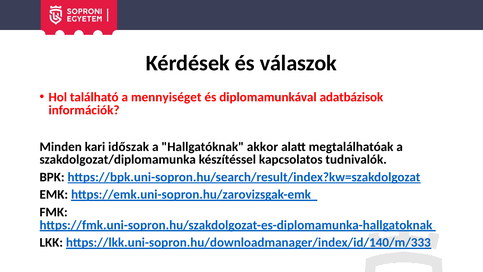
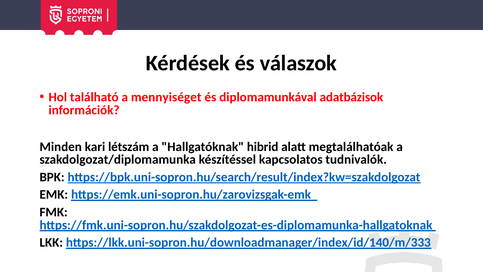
időszak: időszak -> létszám (129, 147)
akkor: akkor -> hibrid (263, 147)
